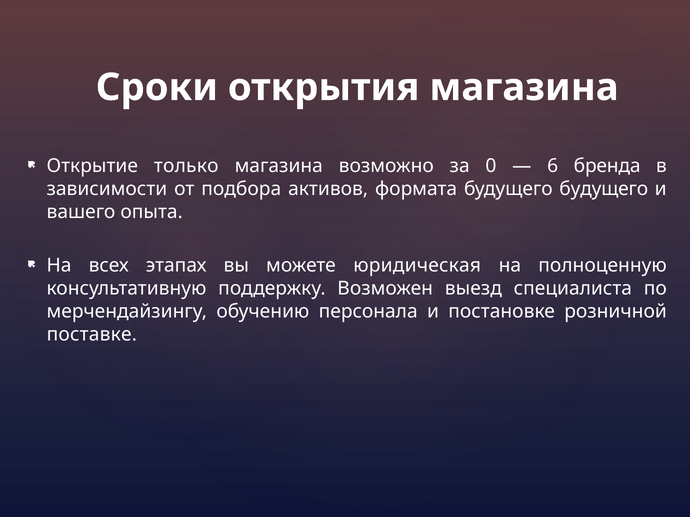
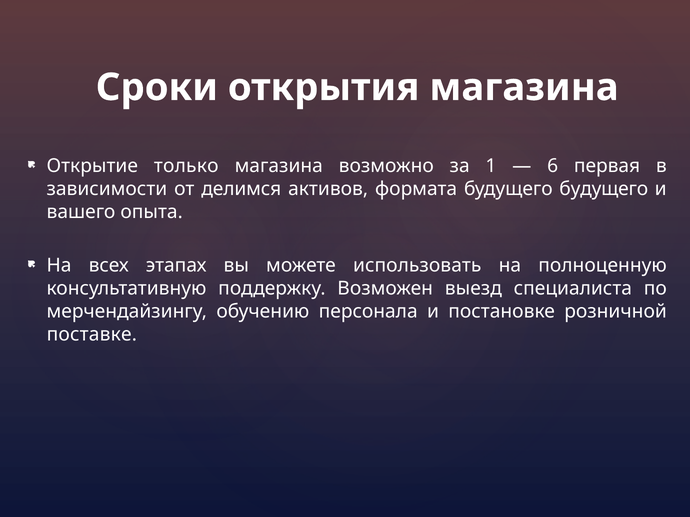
0: 0 -> 1 (491, 166)
бренда: бренда -> первая (607, 166)
подбора: подбора -> делимся (241, 189)
юридическая: юридическая -> использовать (417, 266)
